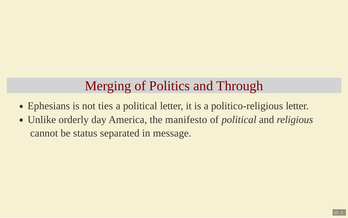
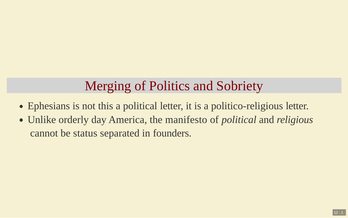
Through: Through -> Sobriety (240, 86)
ties: ties -> this (106, 106)
message: message -> founders (172, 133)
